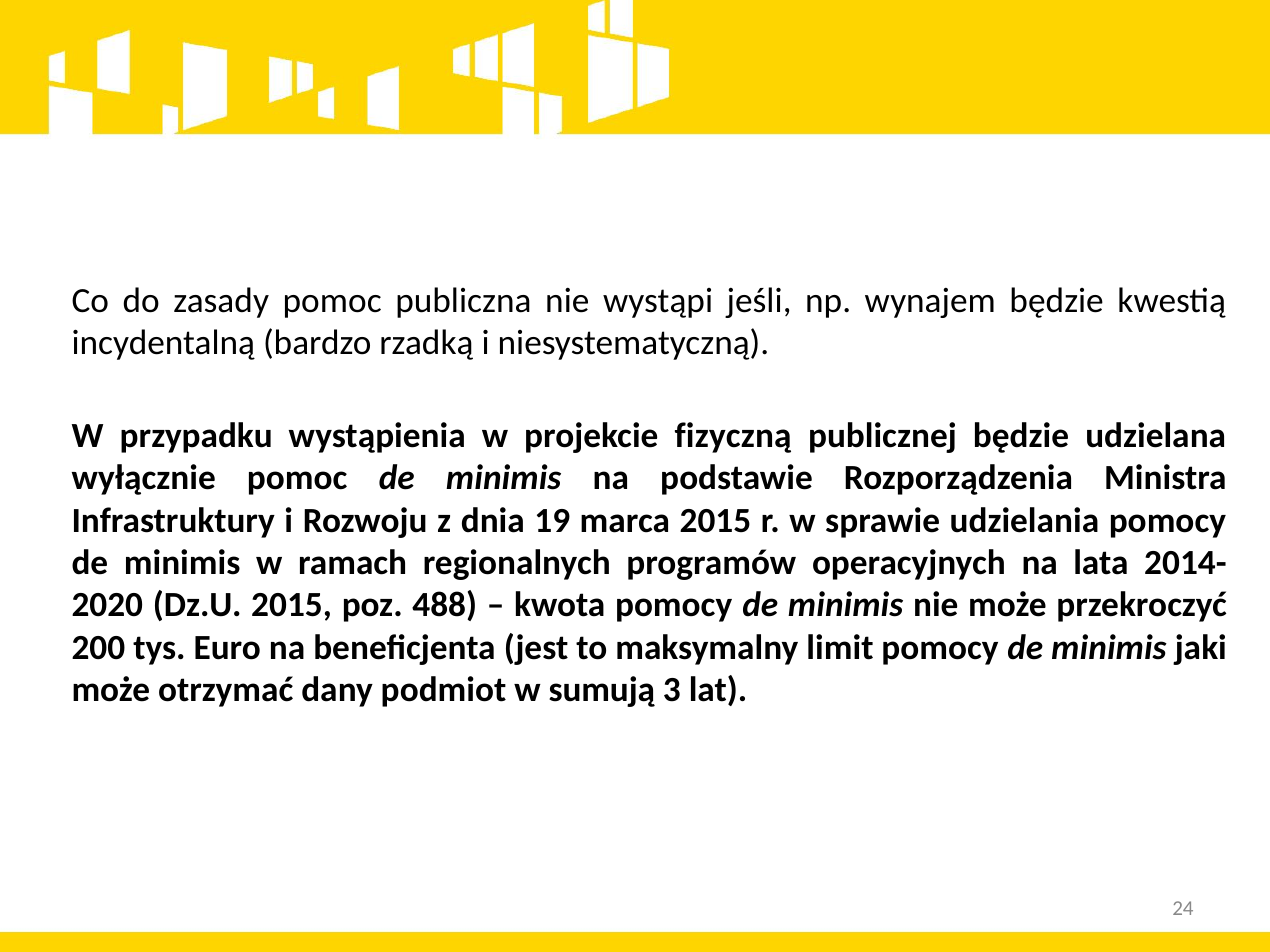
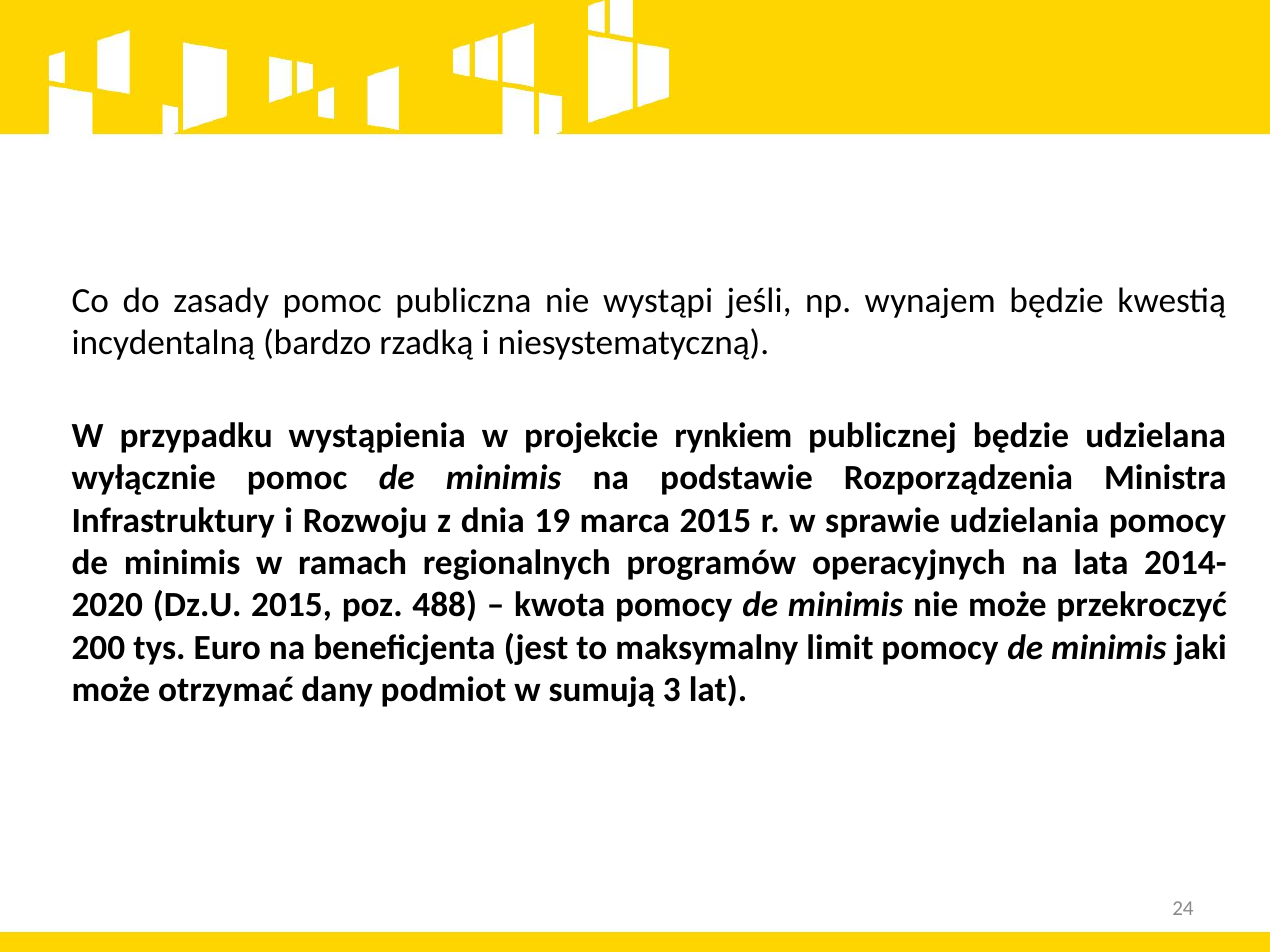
fizyczną: fizyczną -> rynkiem (733, 436)
